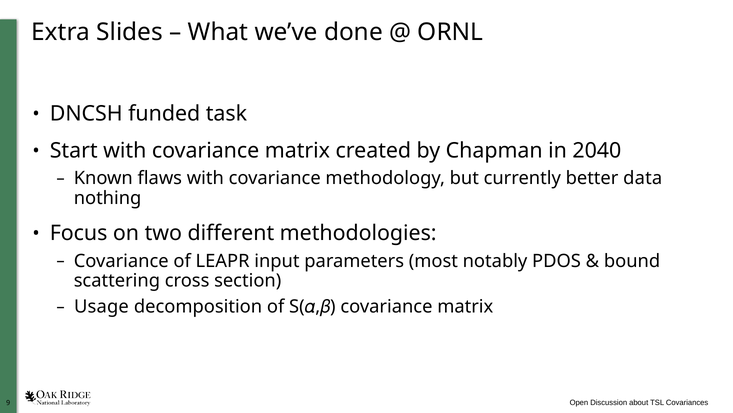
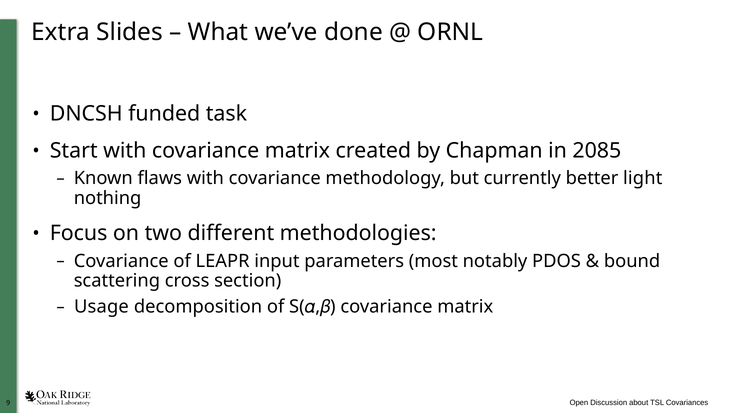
2040: 2040 -> 2085 (597, 150)
data: data -> light (643, 178)
